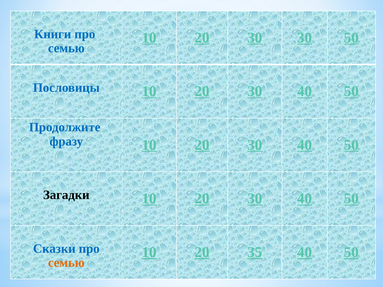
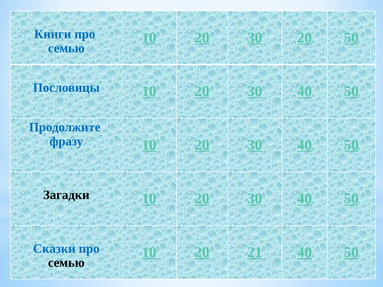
30 30: 30 -> 20 (305, 38)
35: 35 -> 21 (255, 252)
семью colour: orange -> black (66, 263)
